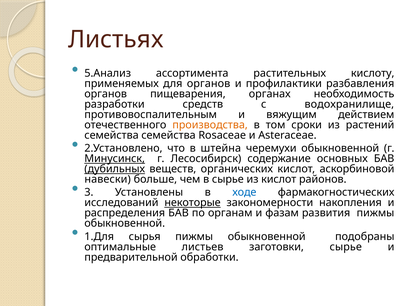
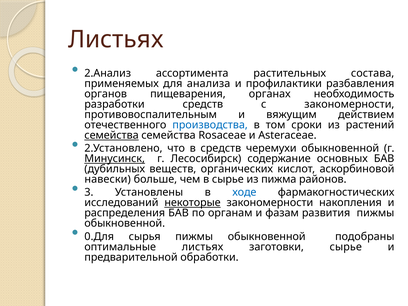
5.Анализ: 5.Анализ -> 2.Анализ (108, 73)
кислоту: кислоту -> состава (373, 73)
для органов: органов -> анализа (209, 84)
с водохранилище: водохранилище -> закономерности (349, 104)
производства colour: orange -> blue (210, 125)
семейства underline: none -> present (112, 135)
в штейна: штейна -> средств (221, 148)
дубильных underline: present -> none (115, 169)
из кислот: кислот -> пижма (279, 179)
1.Для: 1.Для -> 0.Для (99, 236)
оптимальные листьев: листьев -> листьях (203, 247)
